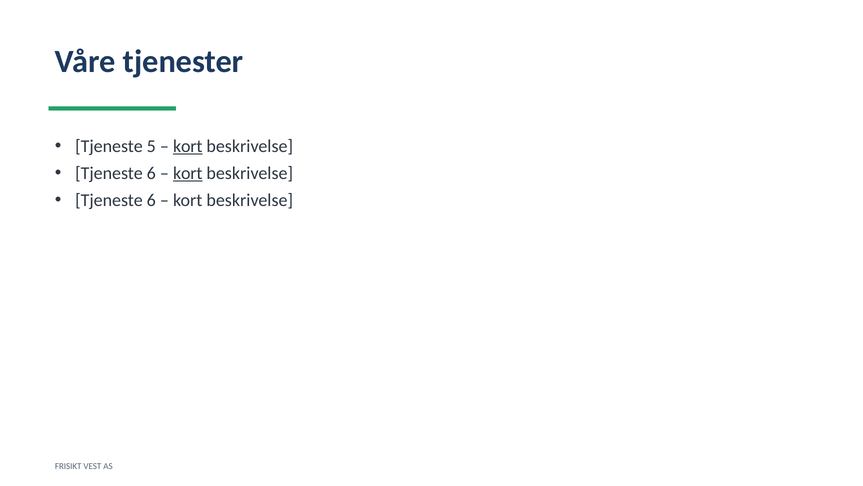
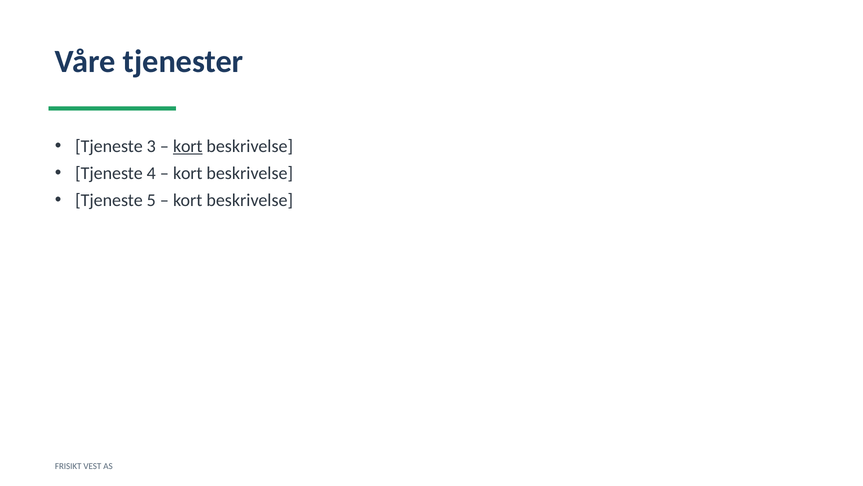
5: 5 -> 3 (151, 146)
6: 6 -> 4 (151, 173)
kort underline: present -> none (188, 173)
6: 6 -> 5 (151, 200)
